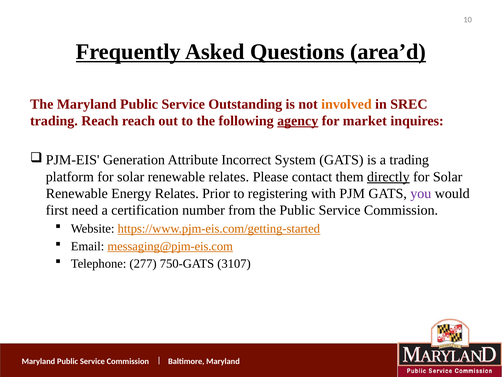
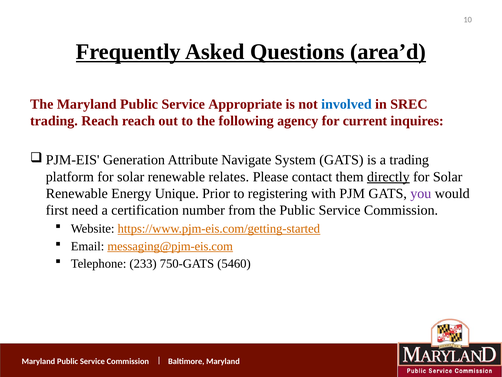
Outstanding: Outstanding -> Appropriate (245, 104)
involved colour: orange -> blue (346, 104)
agency underline: present -> none (298, 121)
market: market -> current (365, 121)
Incorrect: Incorrect -> Navigate (246, 160)
Energy Relates: Relates -> Unique (177, 193)
277: 277 -> 233 (143, 263)
3107: 3107 -> 5460 (234, 263)
